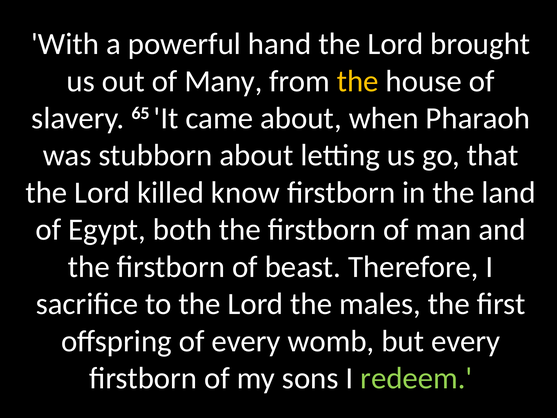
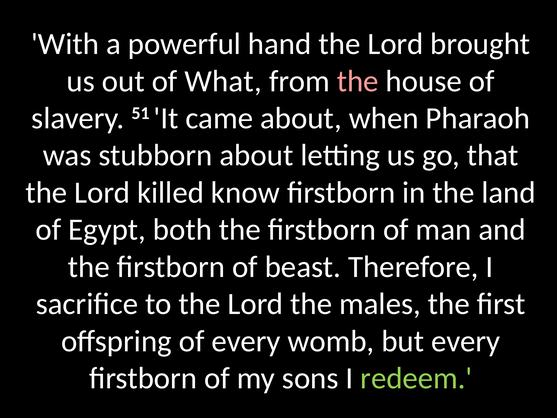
Many: Many -> What (223, 81)
the colour: yellow -> pink (358, 81)
65: 65 -> 51 (141, 113)
